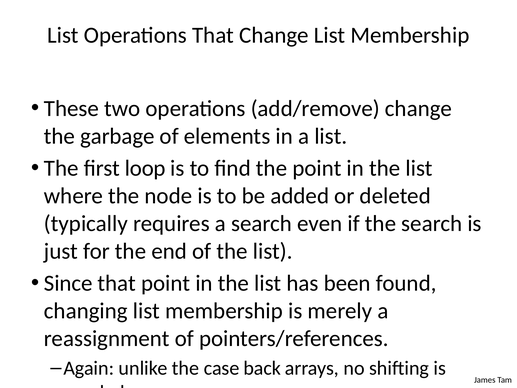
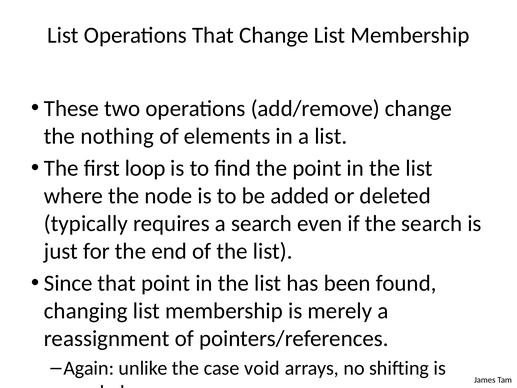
garbage: garbage -> nothing (117, 136)
back: back -> void (262, 368)
